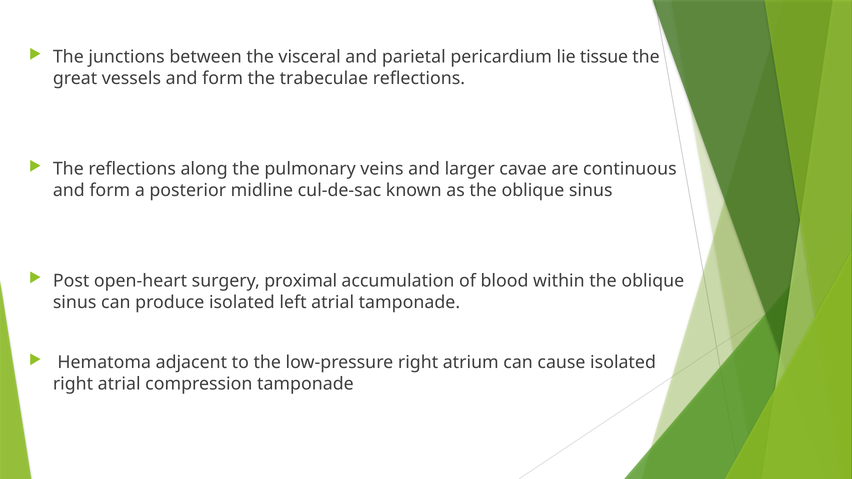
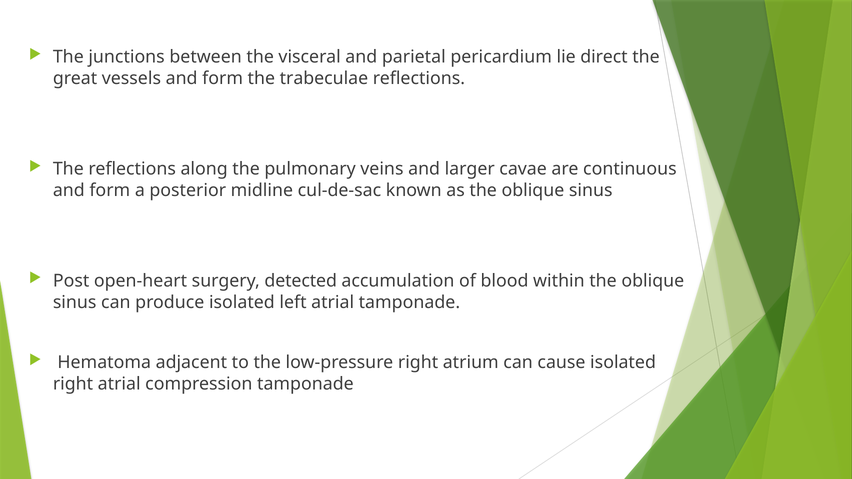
tissue: tissue -> direct (604, 57)
proximal: proximal -> detected (301, 281)
